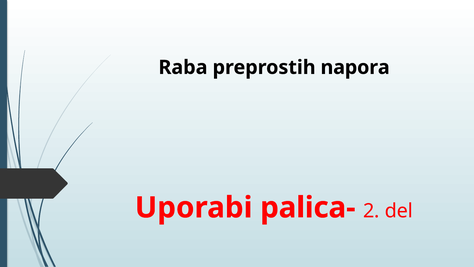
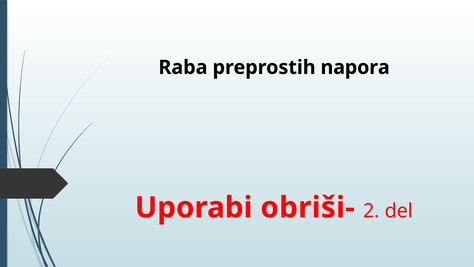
palica-: palica- -> obriši- (308, 207)
